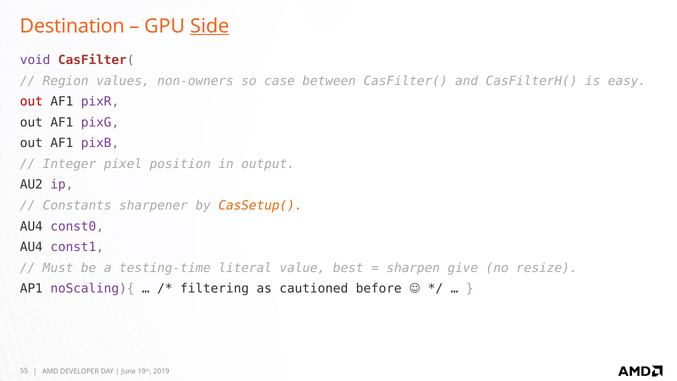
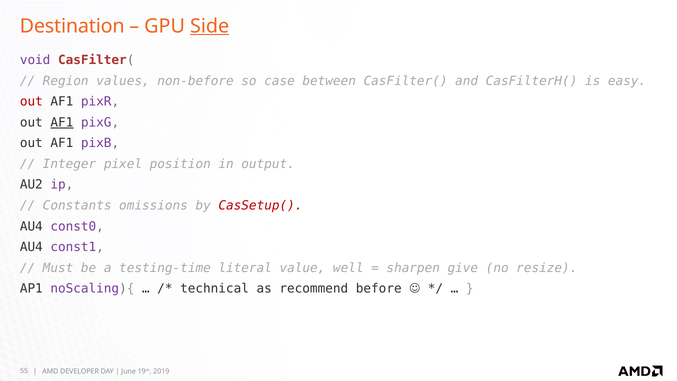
non-owners: non-owners -> non-before (196, 81)
AF1 underline: none -> present (62, 122)
sharpener: sharpener -> omissions (153, 205)
CasSetup( colour: orange -> red (260, 205)
best: best -> well (348, 268)
filtering: filtering -> technical (215, 289)
cautioned: cautioned -> recommend (314, 289)
